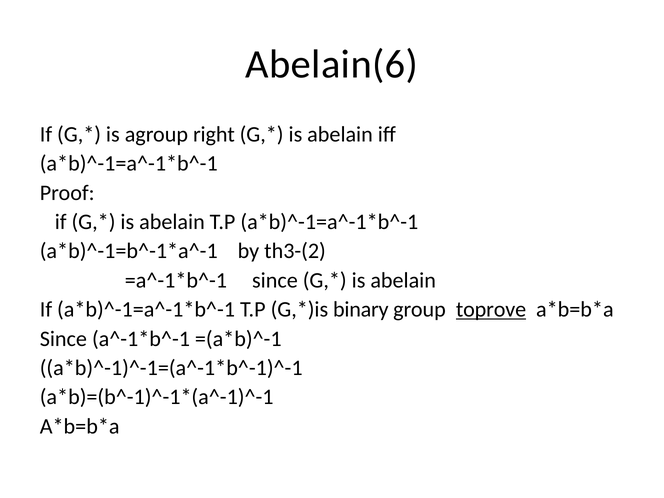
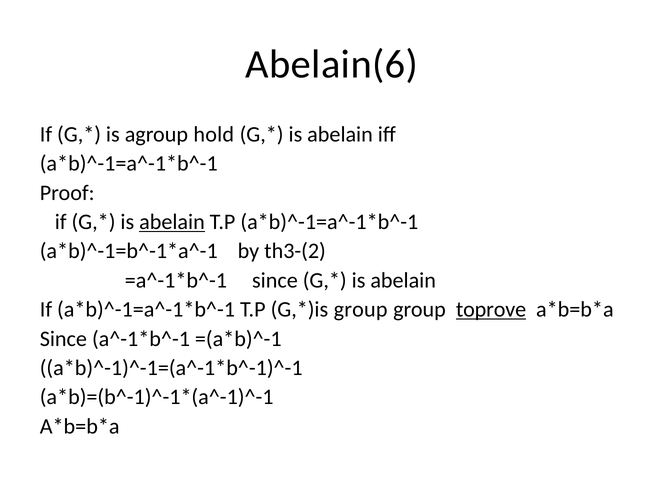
right: right -> hold (214, 134)
abelain underline: none -> present (172, 222)
binary: binary -> group (361, 310)
